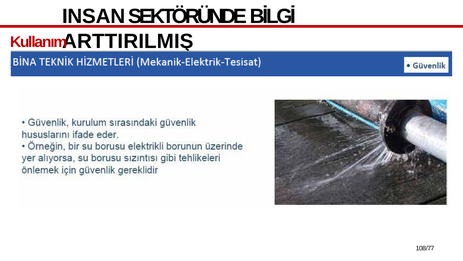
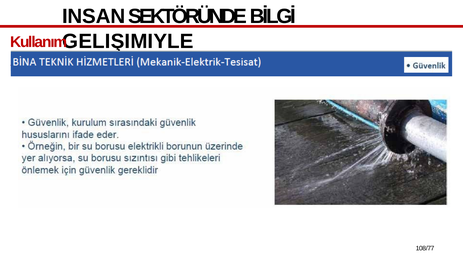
ARTTIRILMIŞ: ARTTIRILMIŞ -> GELIŞIMIYLE (128, 41)
